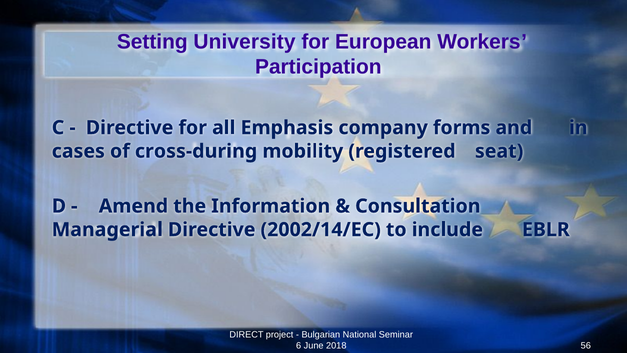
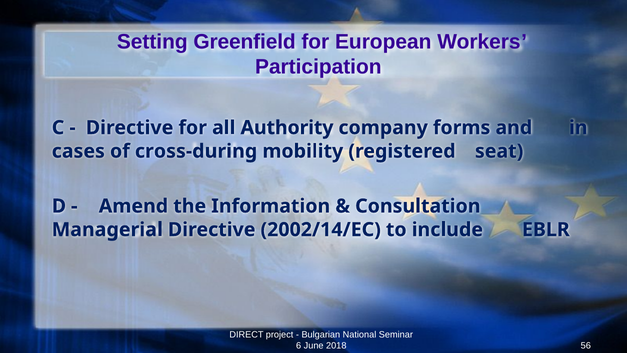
University: University -> Greenfield (245, 42)
Emphasis: Emphasis -> Authority (287, 128)
